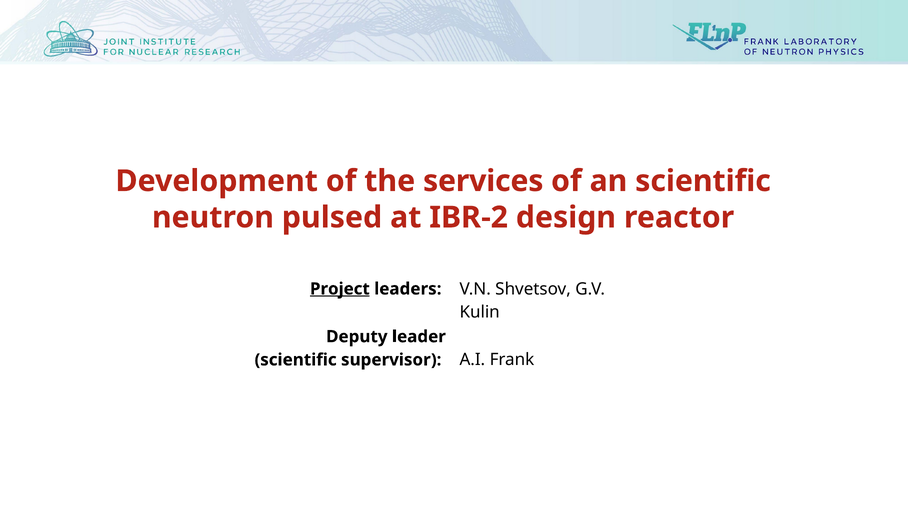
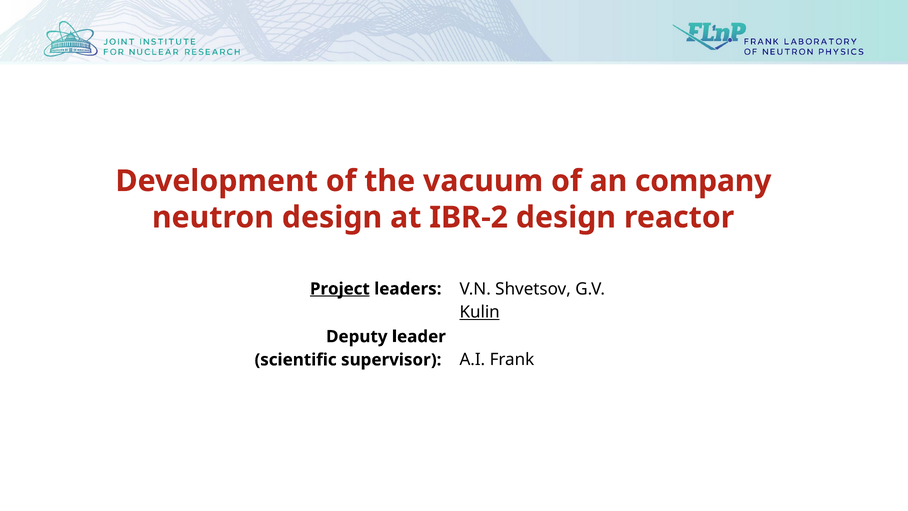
services: services -> vacuum (483, 181)
an scientific: scientific -> company (703, 181)
neutron pulsed: pulsed -> design (332, 217)
Kulin underline: none -> present (480, 312)
